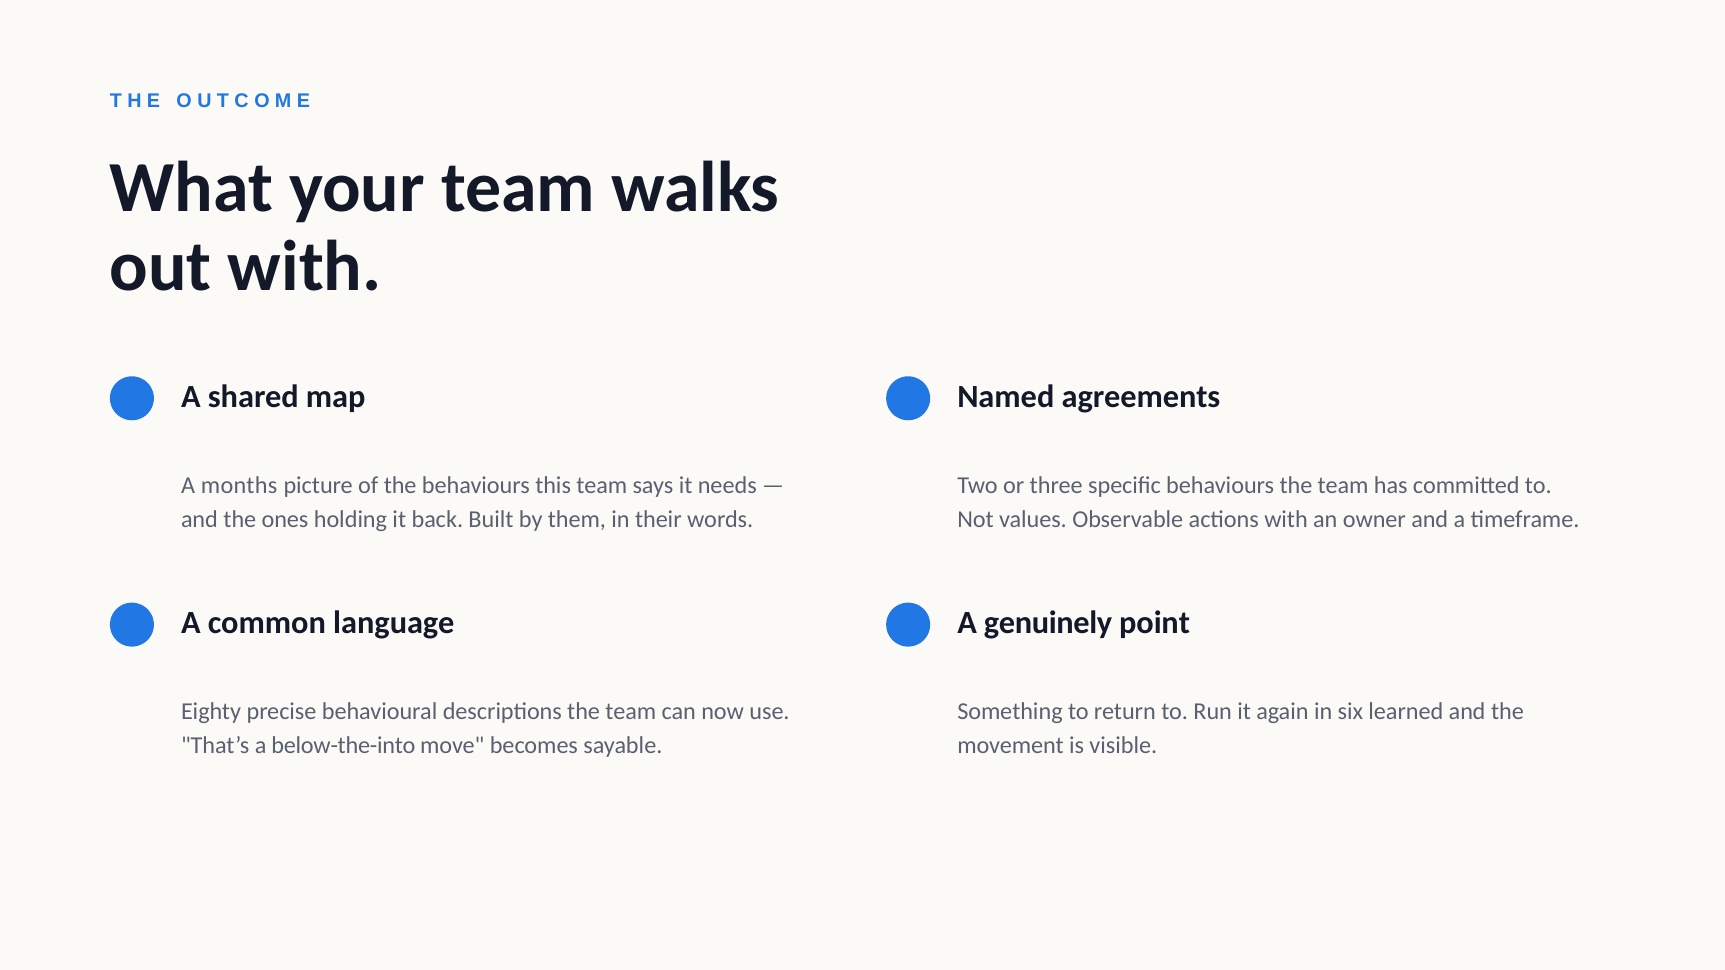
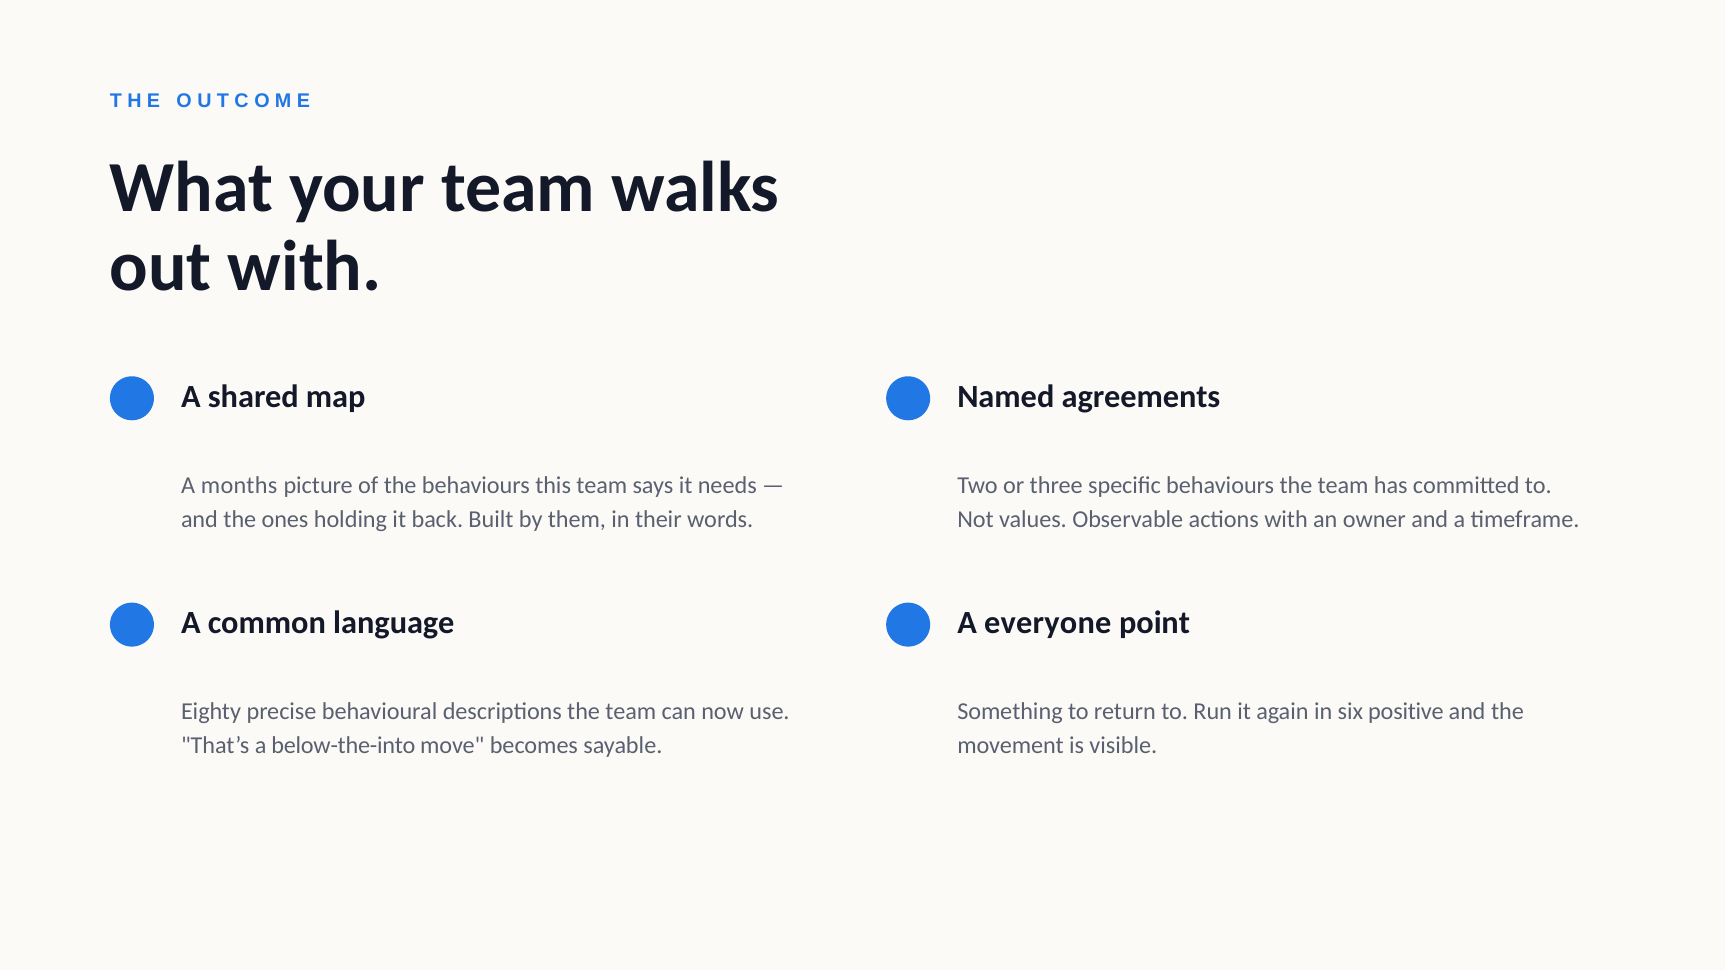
genuinely: genuinely -> everyone (1048, 623)
learned: learned -> positive (1406, 712)
